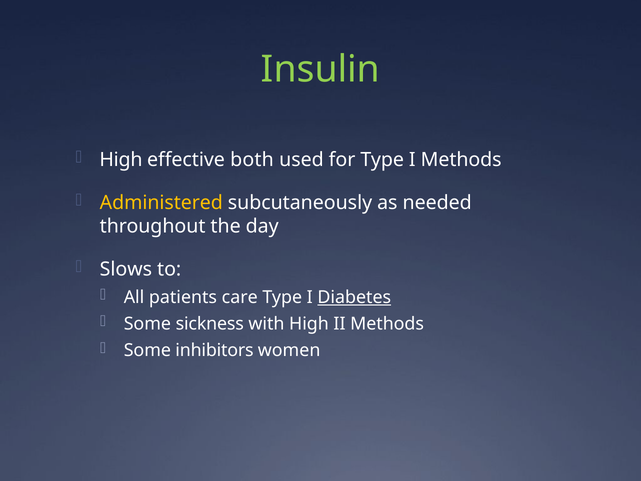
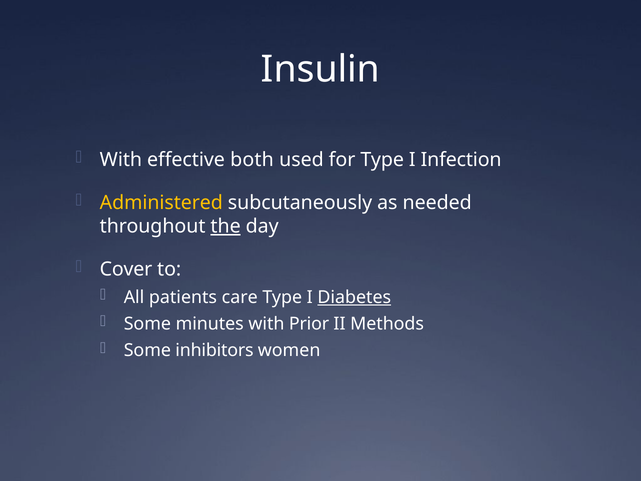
Insulin colour: light green -> white (321, 69)
High: High -> With (121, 160)
I Methods: Methods -> Infection (461, 160)
the underline: none -> present (226, 226)
Slows: Slows -> Cover (126, 269)
sickness: sickness -> minutes (210, 324)
with High: High -> Prior (309, 324)
